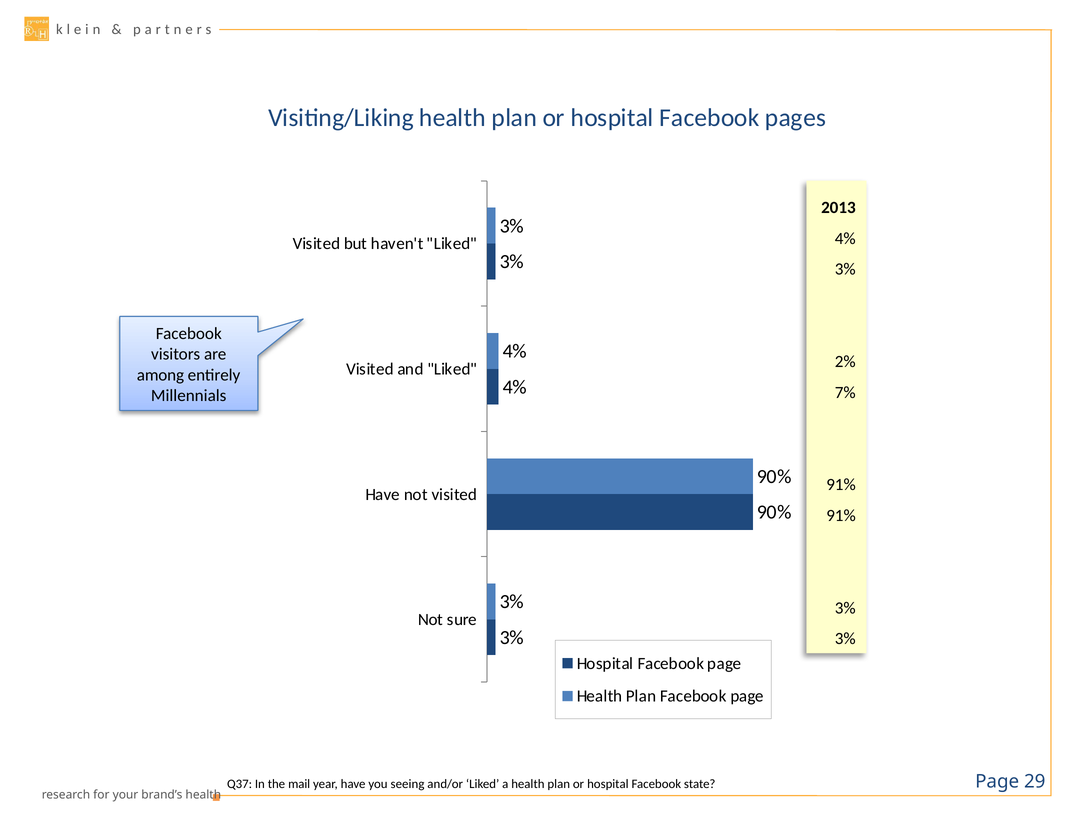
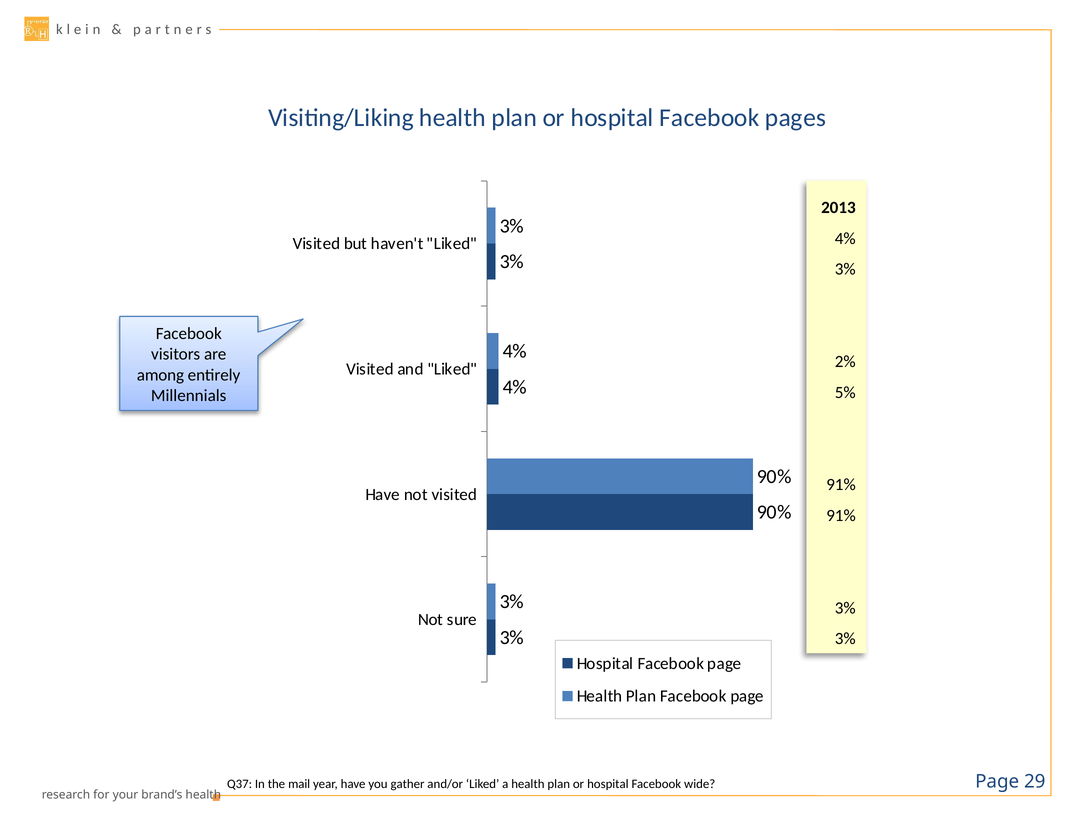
7%: 7% -> 5% (845, 393)
seeing: seeing -> gather (408, 784)
state: state -> wide (700, 784)
